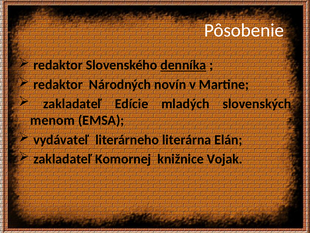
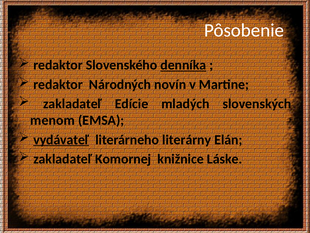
vydávateľ underline: none -> present (61, 139)
literárna: literárna -> literárny (187, 139)
Vojak: Vojak -> Láske (225, 159)
